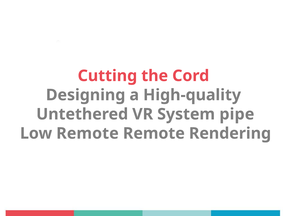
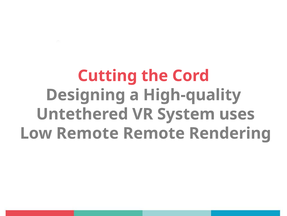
pipe: pipe -> uses (237, 114)
